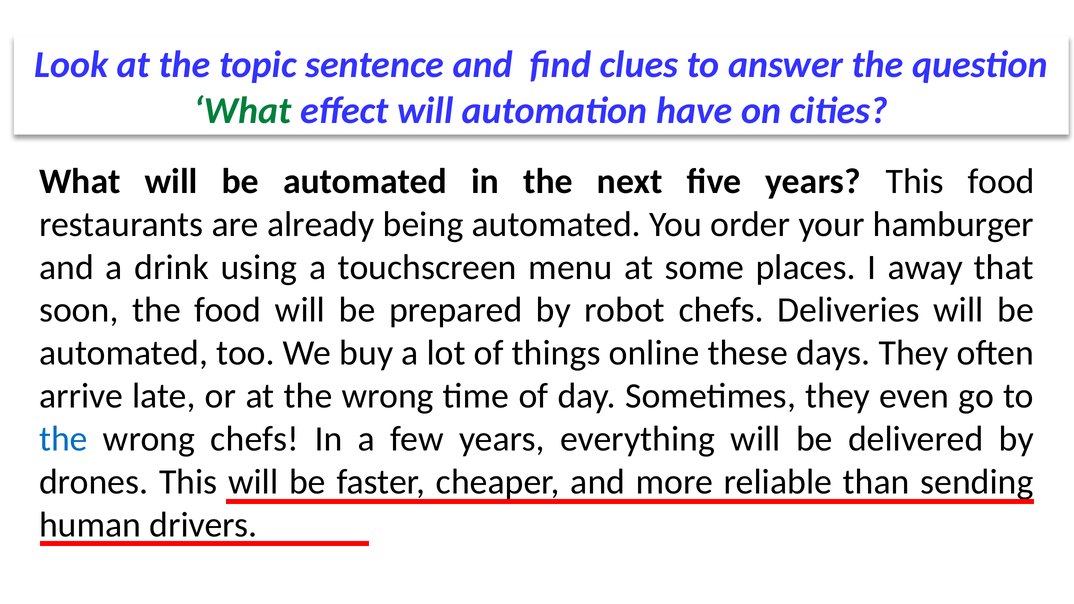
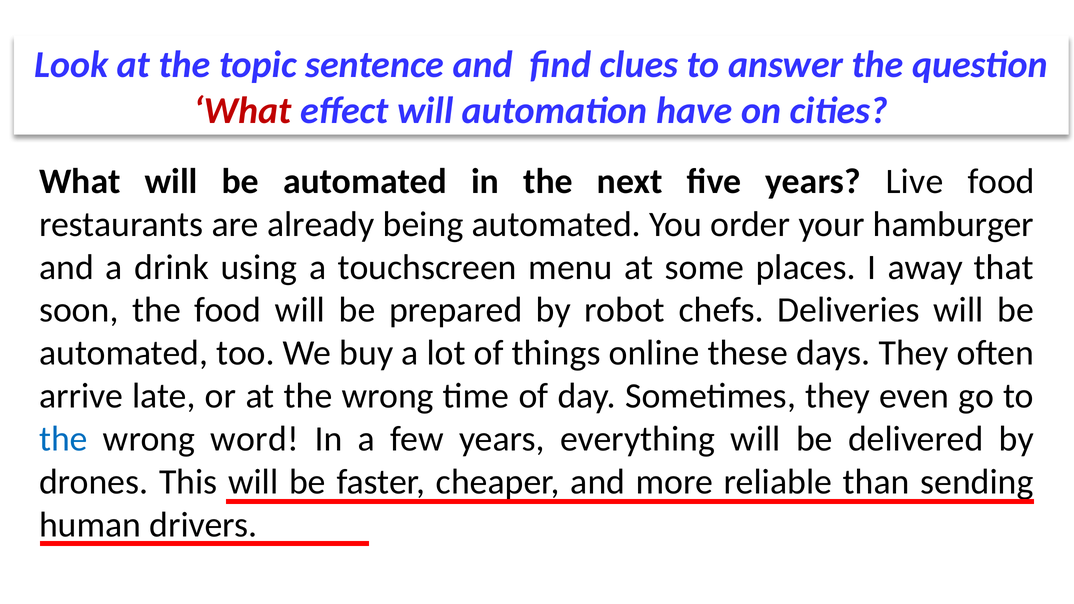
What colour: green -> red (243, 111)
years This: This -> Live (915, 181)
wrong chefs: chefs -> word (255, 439)
